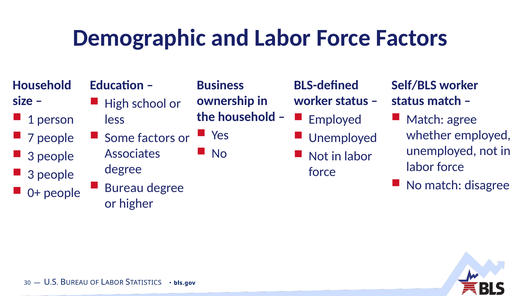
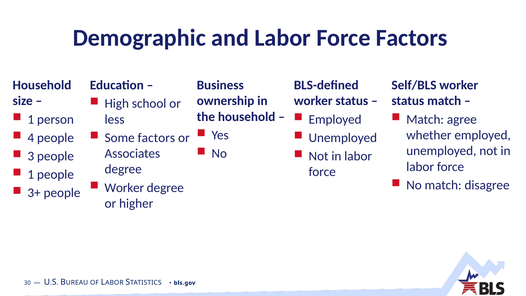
7: 7 -> 4 (31, 138)
3: 3 -> 1 (31, 174)
Bureau: Bureau -> Worker (124, 188)
0+: 0+ -> 3+ (34, 193)
